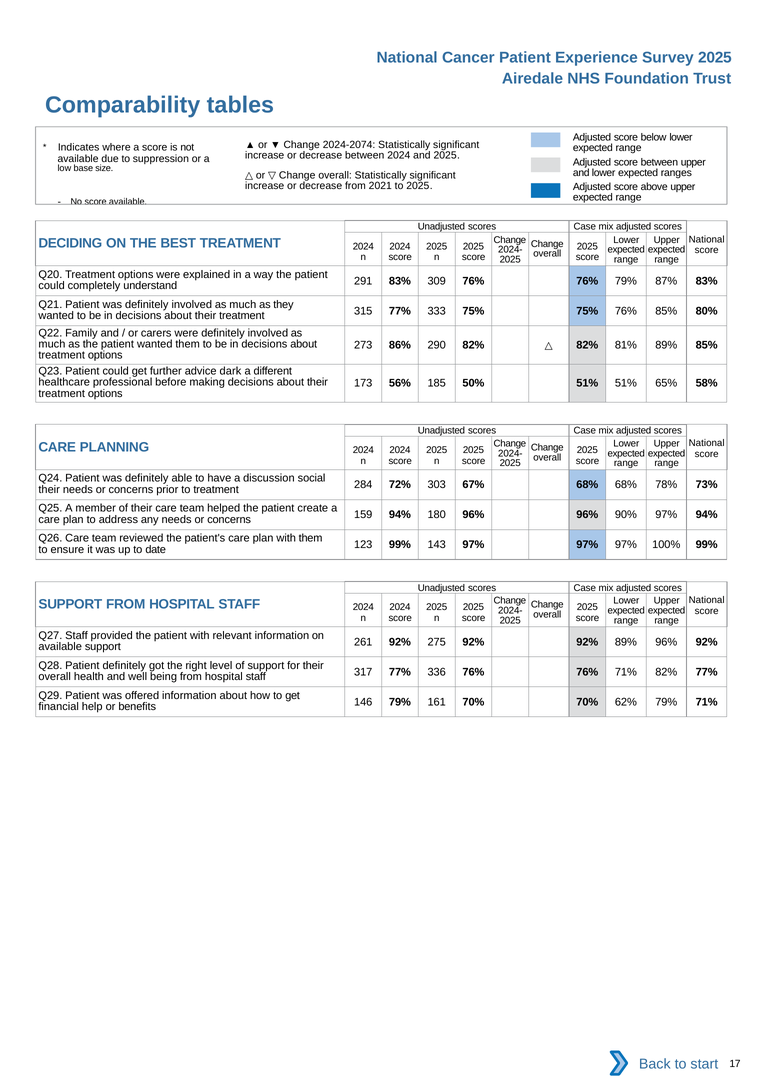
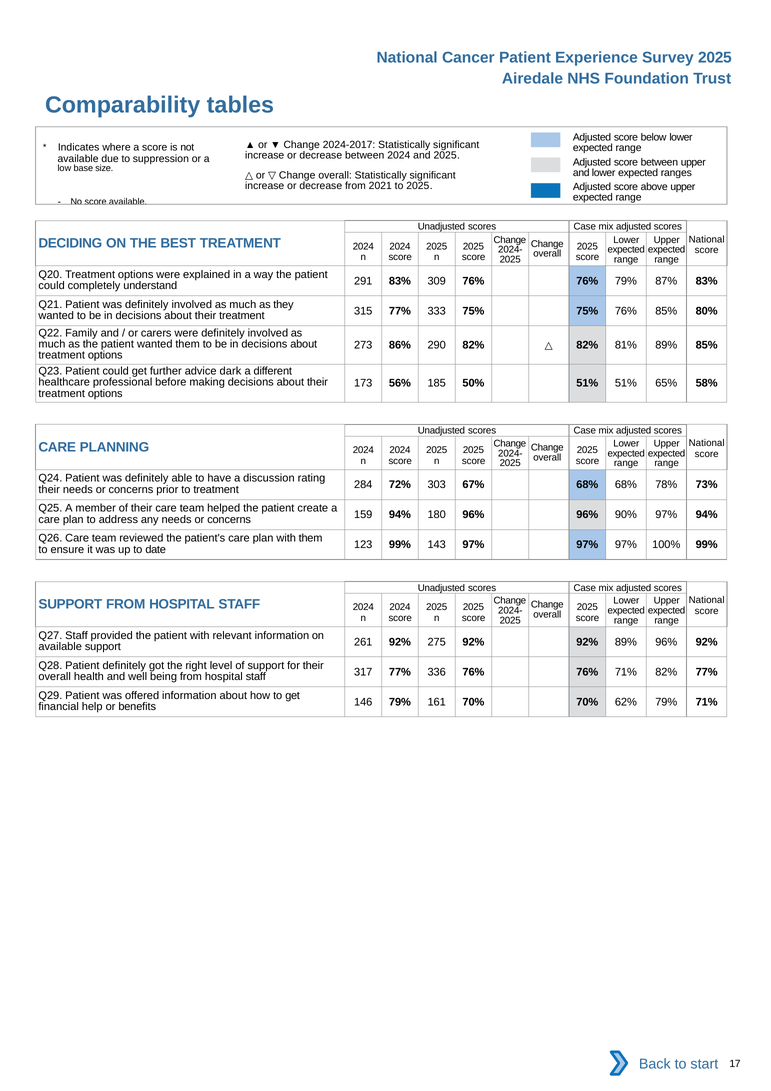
2024-2074: 2024-2074 -> 2024-2017 (349, 145)
social: social -> rating (312, 478)
